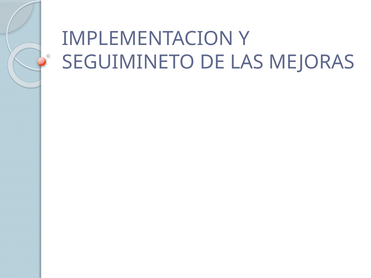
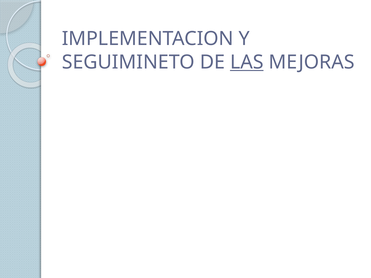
LAS underline: none -> present (247, 62)
